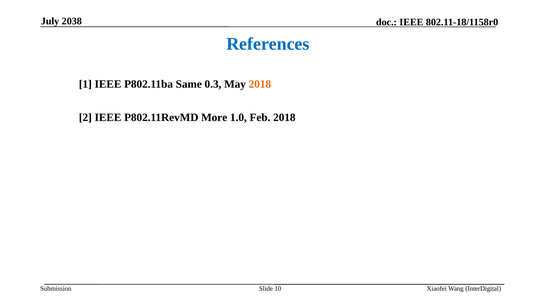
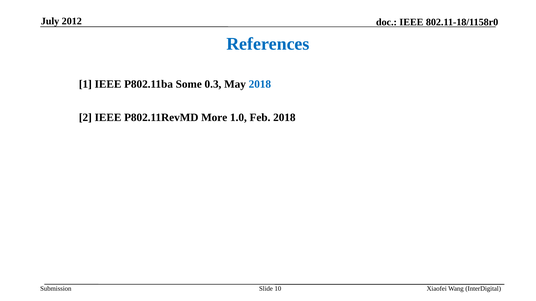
2038: 2038 -> 2012 (72, 21)
Same: Same -> Some (189, 84)
2018 colour: orange -> blue (260, 84)
